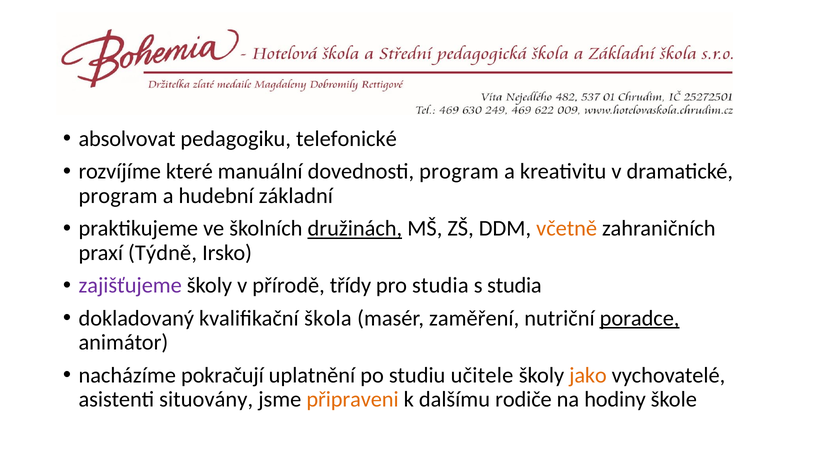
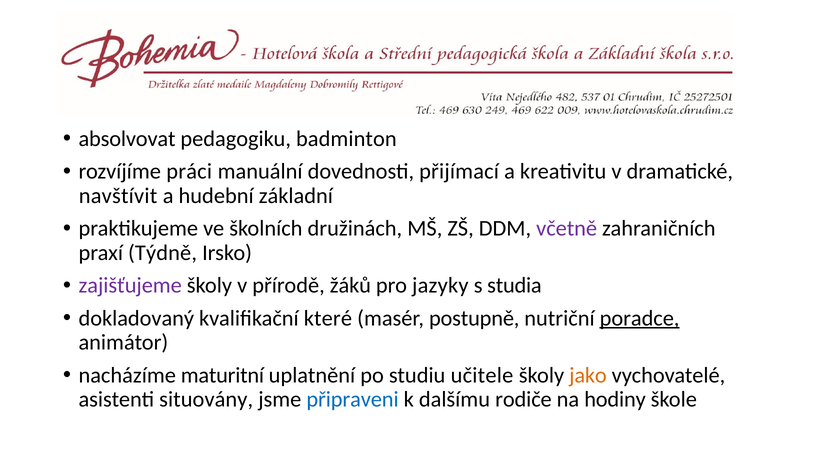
telefonické: telefonické -> badminton (346, 139)
které: které -> práci (189, 172)
dovednosti program: program -> přijímací (459, 172)
program: program -> navštívit (118, 196)
družinách underline: present -> none (355, 229)
včetně colour: orange -> purple (567, 229)
třídy: třídy -> žáků (350, 286)
pro studia: studia -> jazyky (440, 286)
škola: škola -> které (328, 318)
zaměření: zaměření -> postupně (474, 318)
pokračují: pokračují -> maturitní (222, 375)
připraveni colour: orange -> blue (353, 400)
